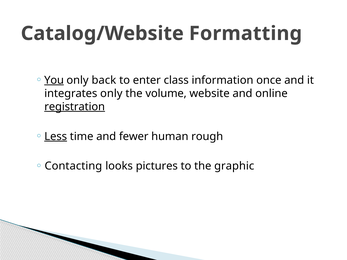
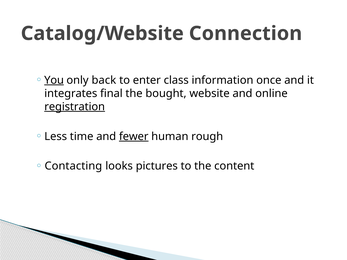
Formatting: Formatting -> Connection (246, 33)
integrates only: only -> final (111, 93)
volume: volume -> bought (166, 93)
Less underline: present -> none (56, 136)
fewer underline: none -> present (134, 136)
graphic: graphic -> content (234, 166)
